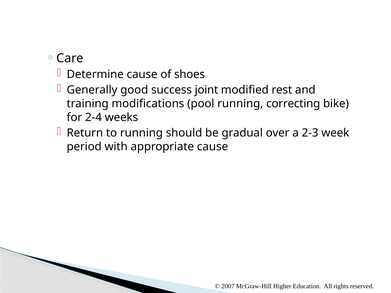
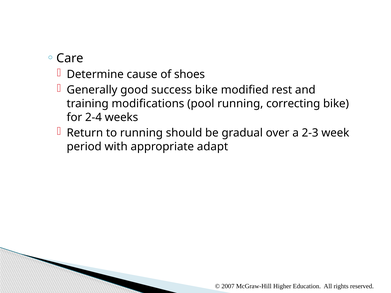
success joint: joint -> bike (206, 90)
appropriate cause: cause -> adapt (213, 147)
